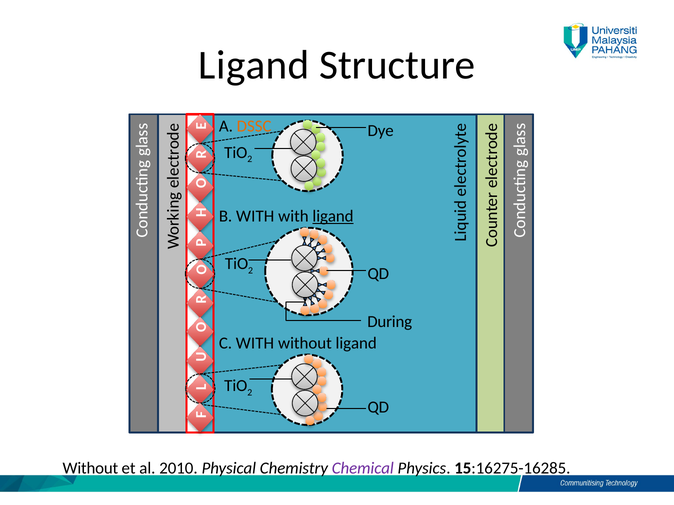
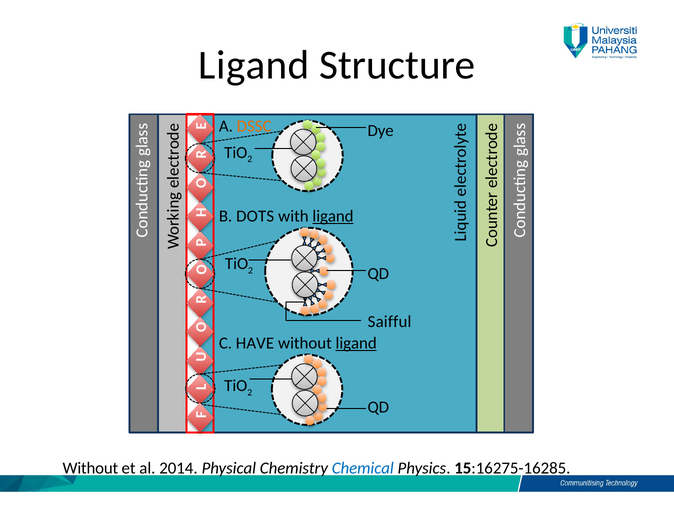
B WITH: WITH -> DOTS (255, 216)
During: During -> Saifful (390, 322)
C WITH: WITH -> HAVE (255, 344)
ligand underline: none -> present (356, 344)
2010: 2010 -> 2014 (178, 469)
Chemical colour: purple -> blue (363, 469)
